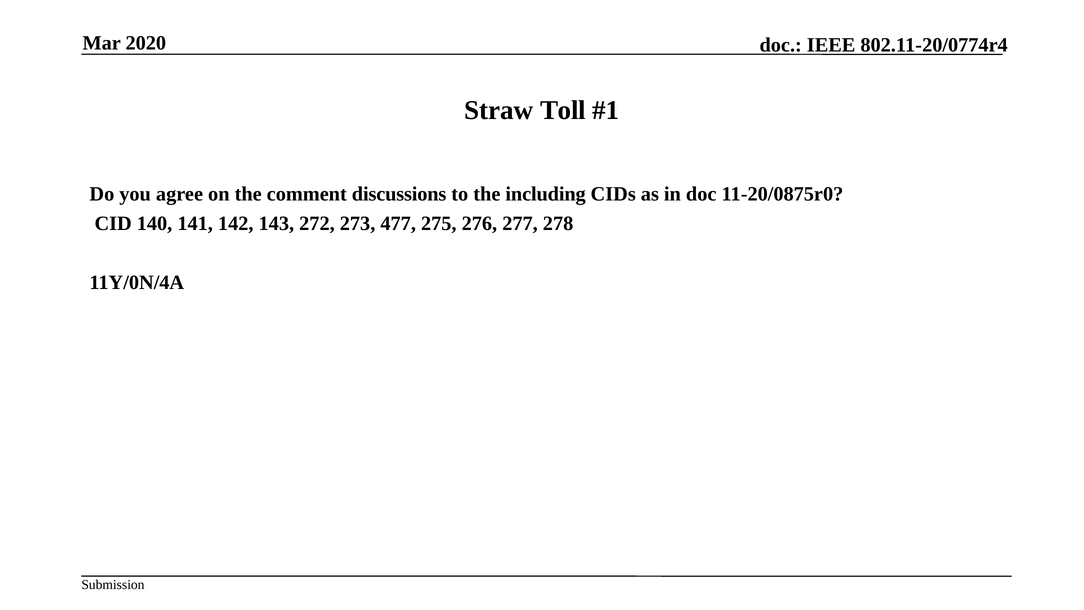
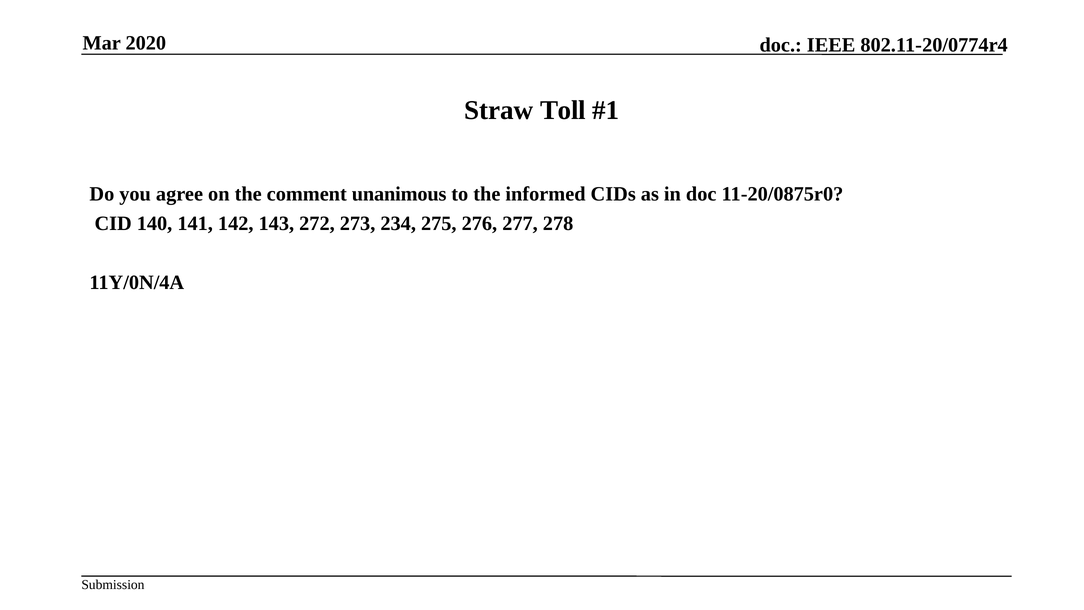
discussions: discussions -> unanimous (399, 194)
including: including -> informed (546, 194)
477: 477 -> 234 (398, 223)
